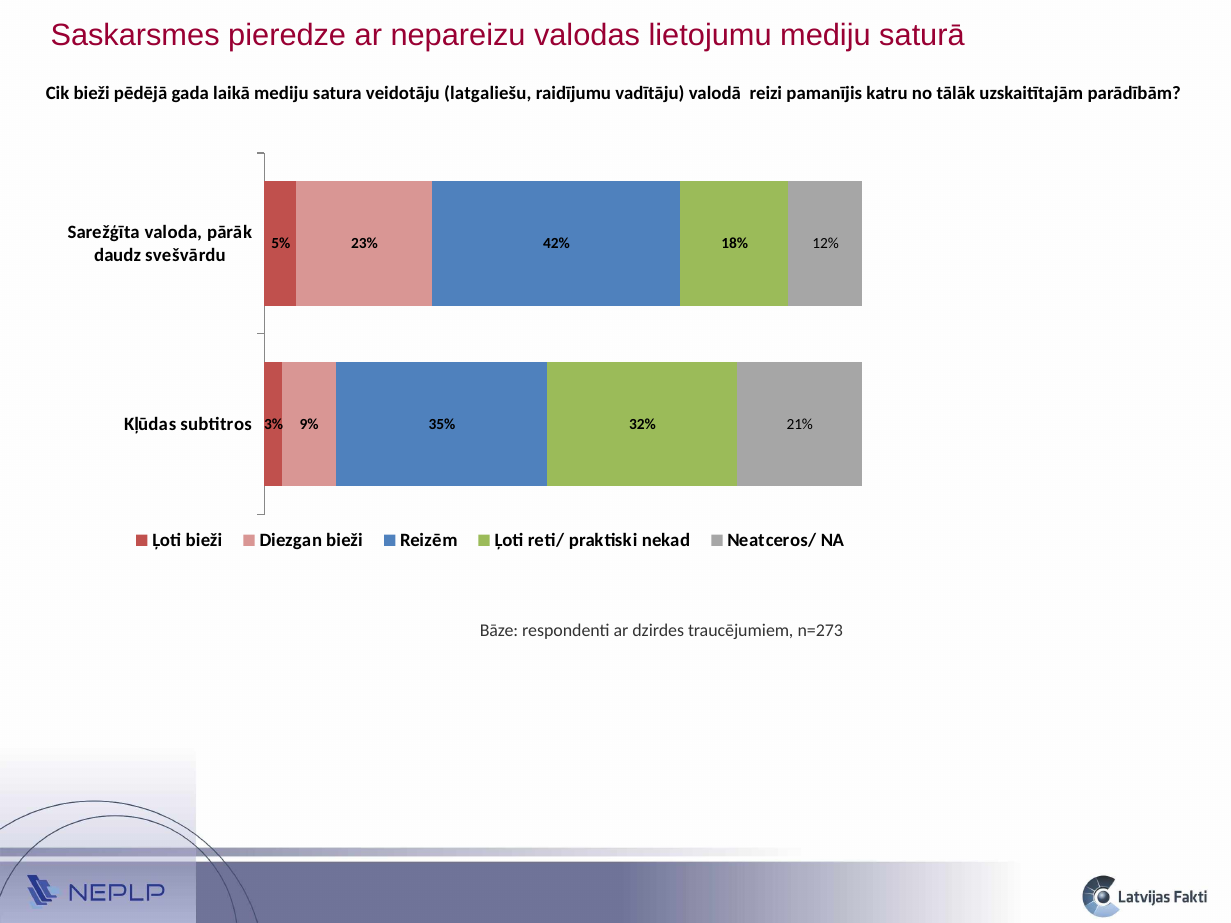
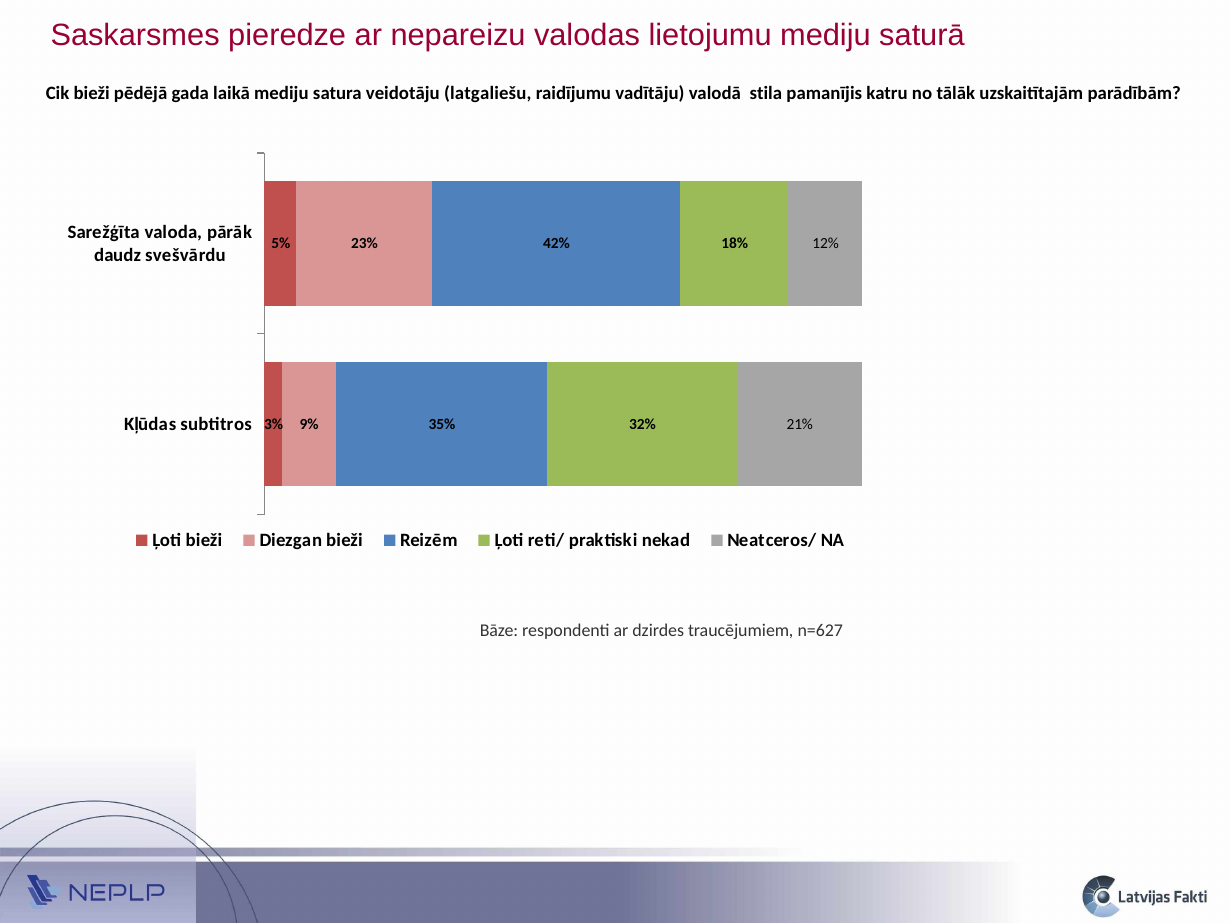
reizi: reizi -> stila (766, 93)
n=273: n=273 -> n=627 (820, 631)
